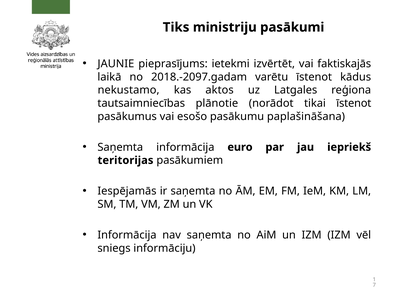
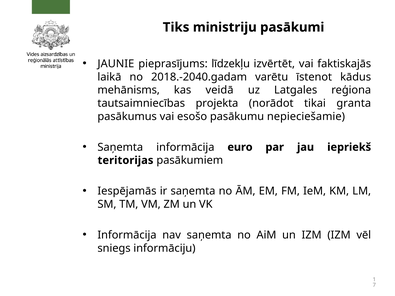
ietekmi: ietekmi -> līdzekļu (231, 64)
2018.-2097.gadam: 2018.-2097.gadam -> 2018.-2040.gadam (199, 77)
nekustamo: nekustamo -> mehānisms (129, 90)
aktos: aktos -> veidā (220, 90)
plānotie: plānotie -> projekta (217, 103)
tikai īstenot: īstenot -> granta (354, 103)
paplašināšana: paplašināšana -> nepieciešamie (306, 117)
